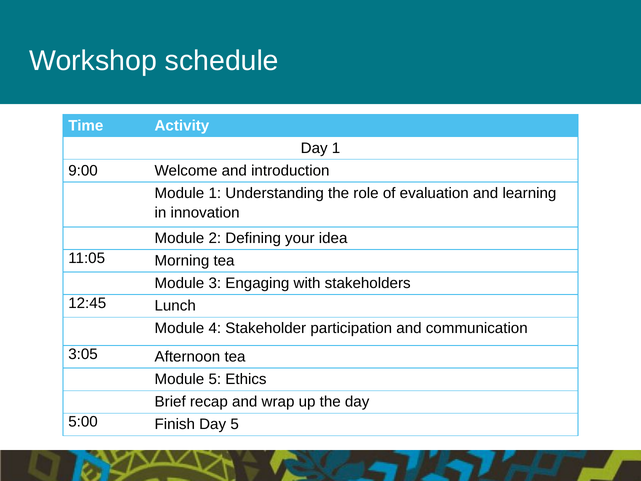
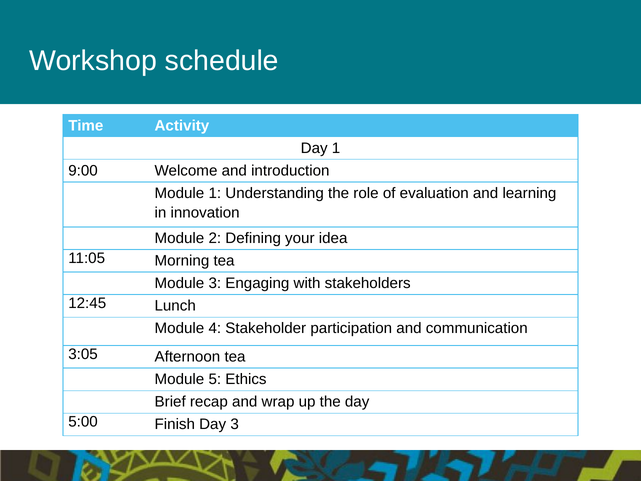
Day 5: 5 -> 3 (235, 424)
